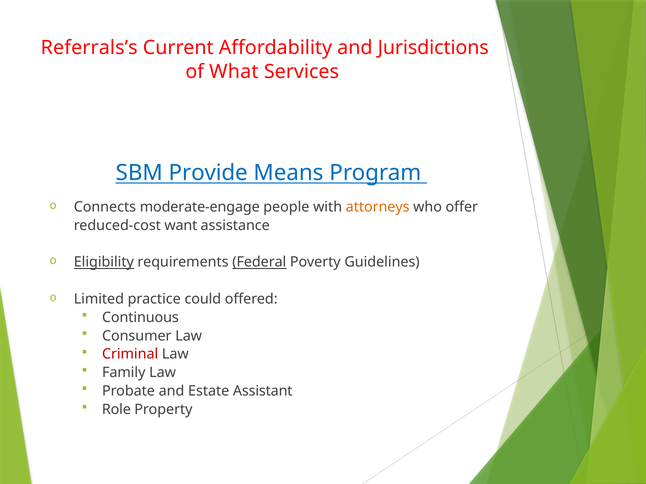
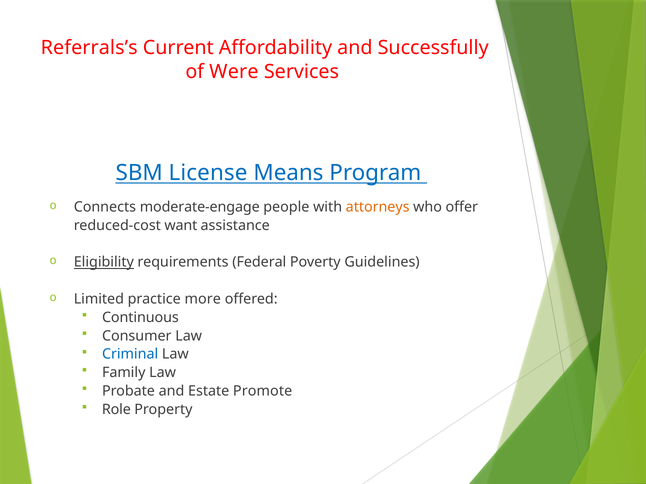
Jurisdictions: Jurisdictions -> Successfully (433, 48)
What: What -> Were (234, 72)
Provide: Provide -> License (208, 173)
Federal underline: present -> none (259, 263)
could: could -> more (203, 299)
Criminal colour: red -> blue (130, 355)
Assistant: Assistant -> Promote (263, 391)
